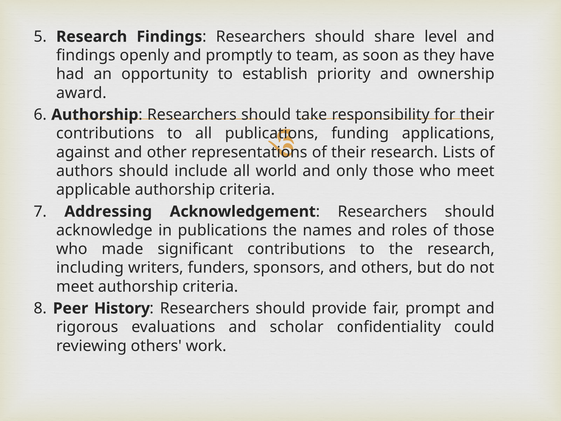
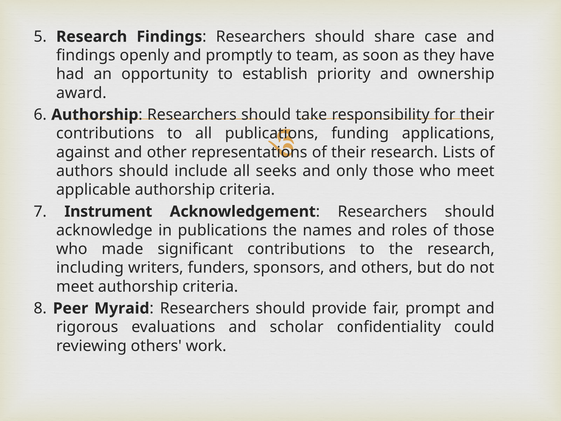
level: level -> case (441, 37)
world: world -> seeks (276, 171)
Addressing: Addressing -> Instrument (108, 211)
History: History -> Myraid (122, 308)
